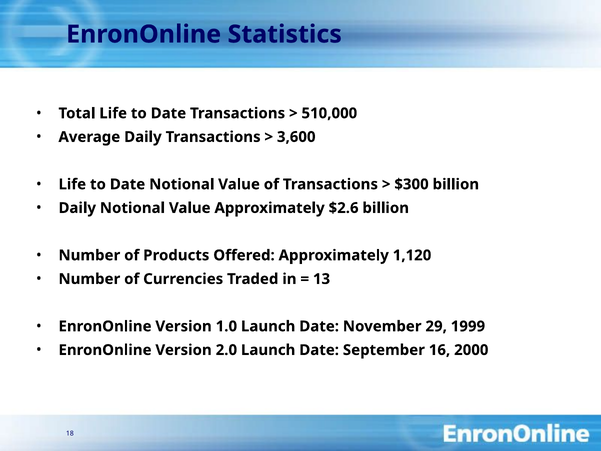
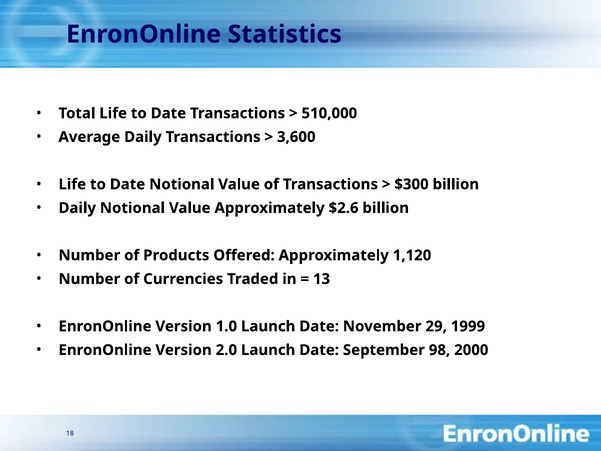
16: 16 -> 98 (440, 350)
